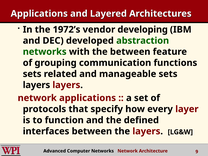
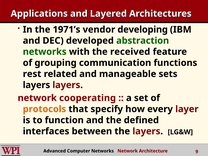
1972’s: 1972’s -> 1971’s (67, 30)
the between: between -> received (130, 52)
sets: sets -> rest (32, 74)
network applications: applications -> cooperating (88, 98)
protocols colour: black -> orange (44, 109)
